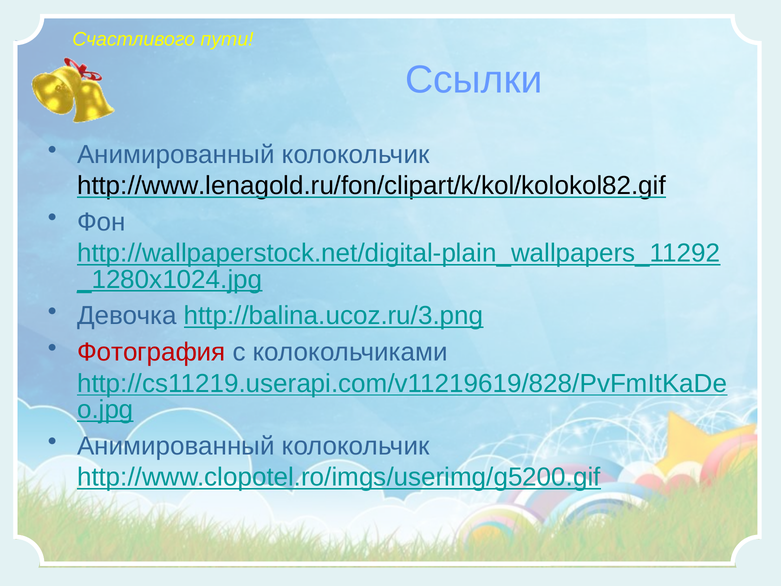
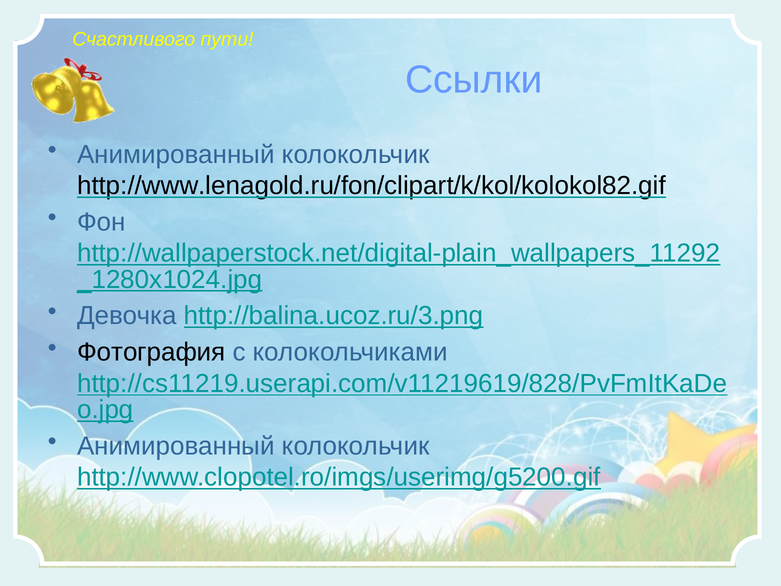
Фотография colour: red -> black (151, 352)
